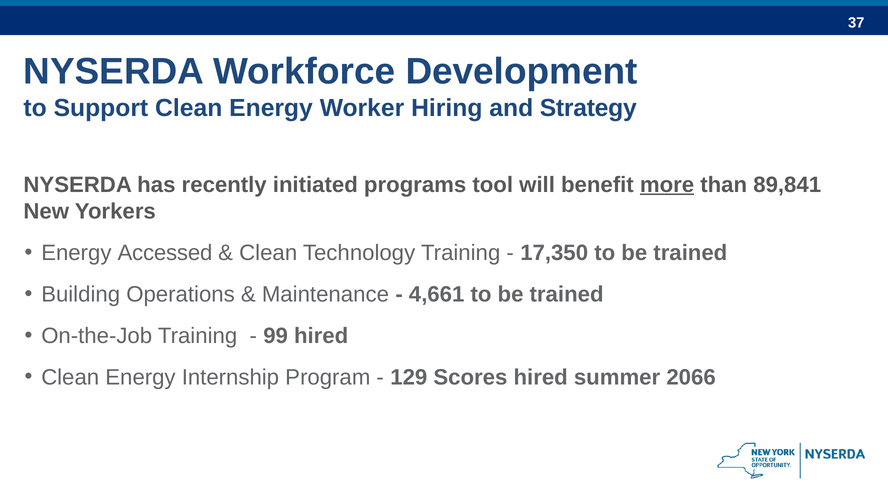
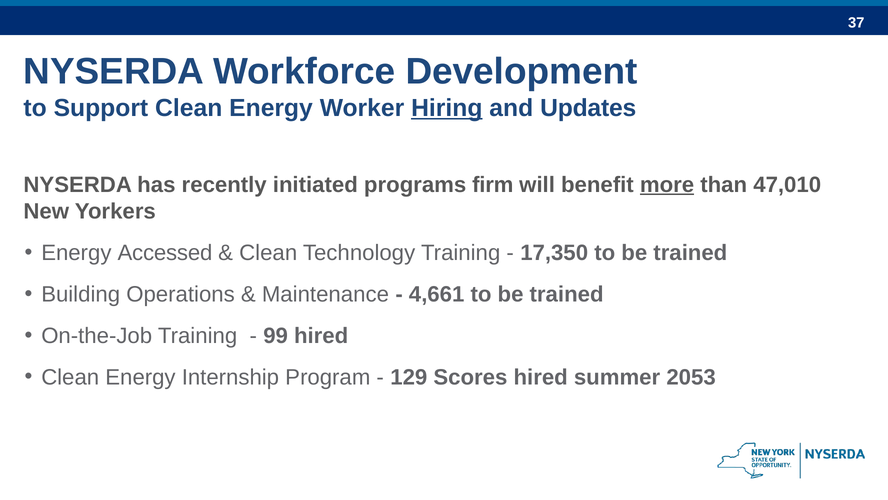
Hiring underline: none -> present (447, 108)
Strategy: Strategy -> Updates (588, 108)
tool: tool -> firm (493, 185)
89,841: 89,841 -> 47,010 (787, 185)
2066: 2066 -> 2053 (691, 377)
